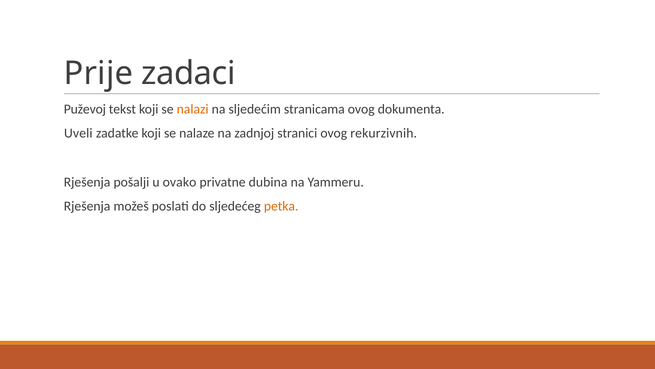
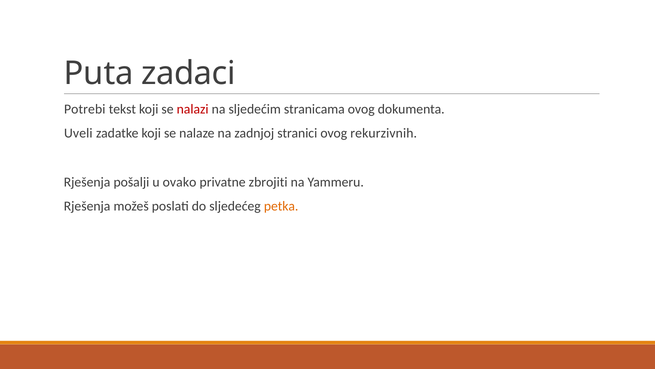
Prije: Prije -> Puta (99, 73)
Puževoj: Puževoj -> Potrebi (85, 109)
nalazi colour: orange -> red (193, 109)
dubina: dubina -> zbrojiti (268, 182)
